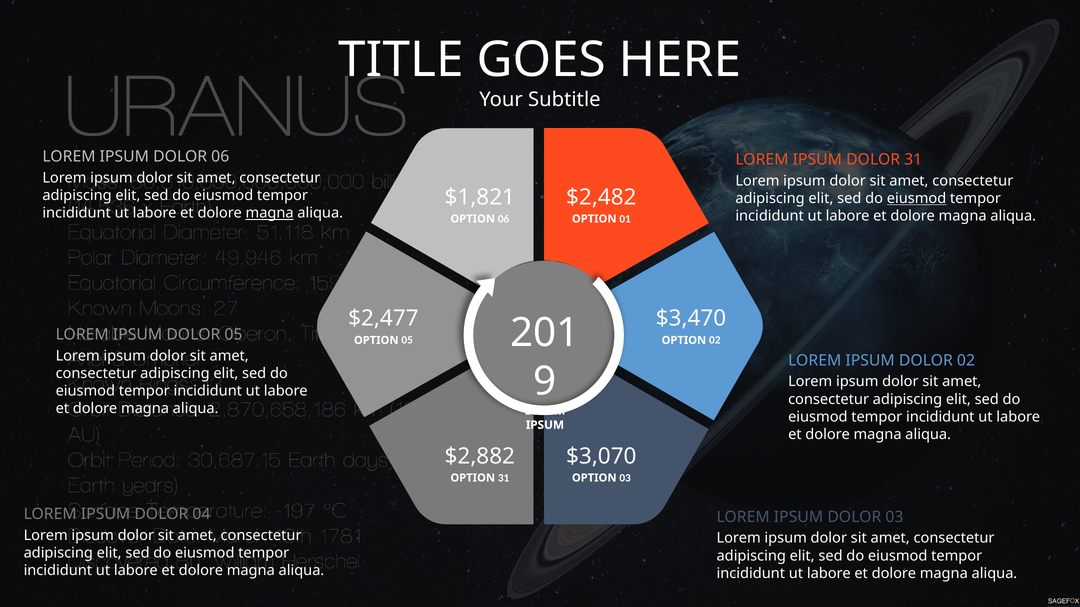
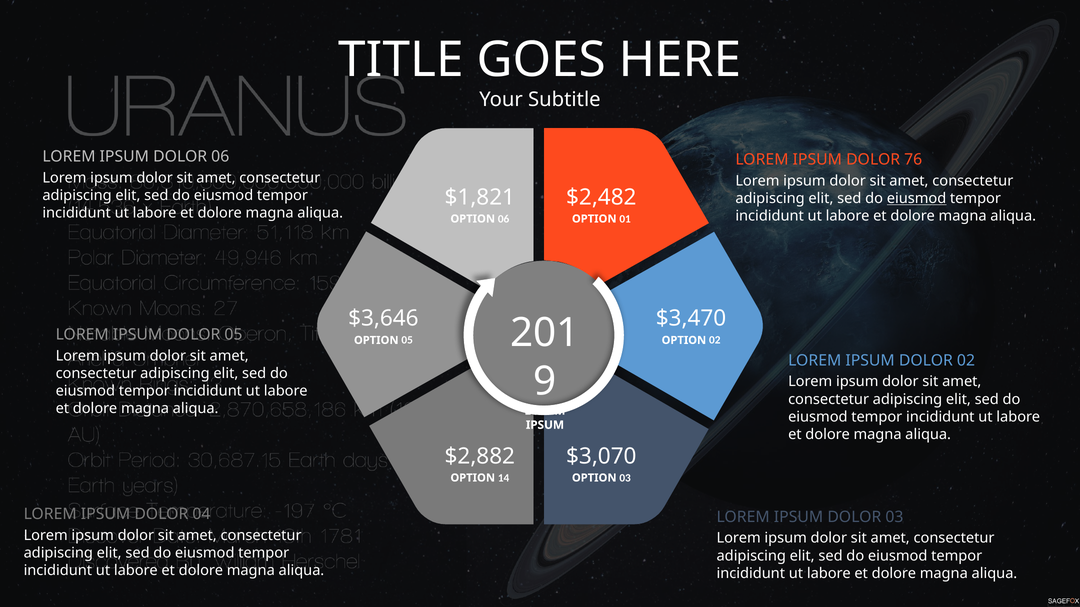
DOLOR 31: 31 -> 76 (913, 160)
magna underline: present -> none (270, 213)
$2,477: $2,477 -> $3,646 (383, 319)
OPTION 31: 31 -> 14 (504, 478)
